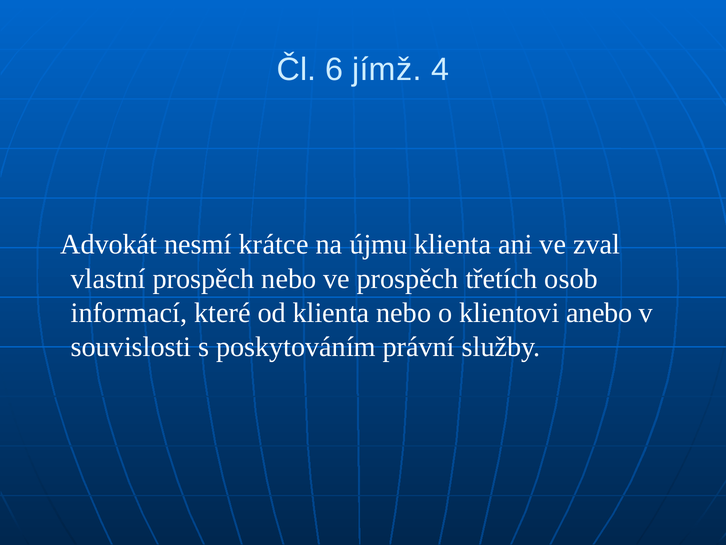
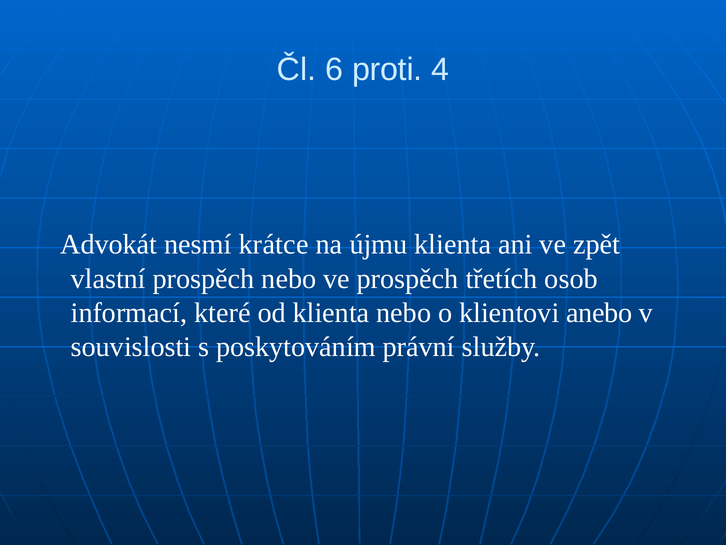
jímž: jímž -> proti (387, 70)
zval: zval -> zpět (597, 244)
